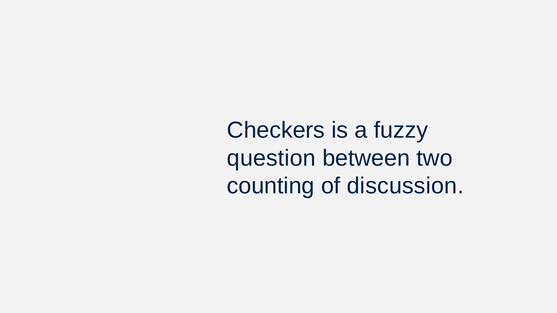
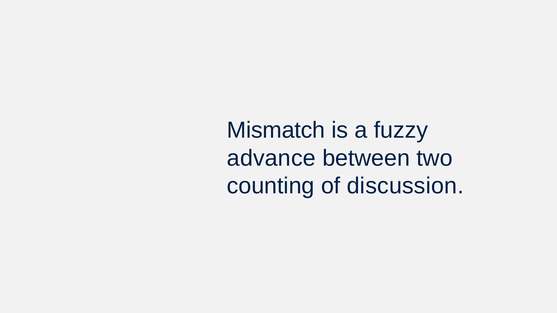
Checkers: Checkers -> Mismatch (276, 130)
question: question -> advance (271, 158)
